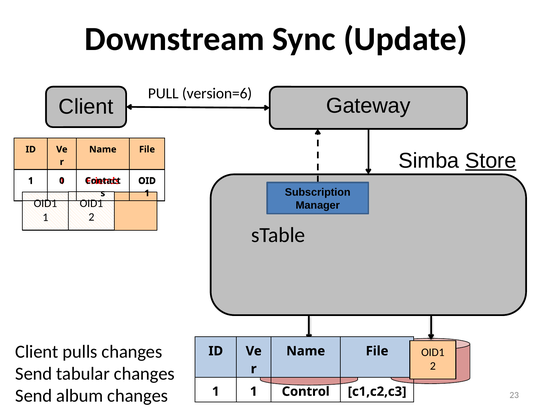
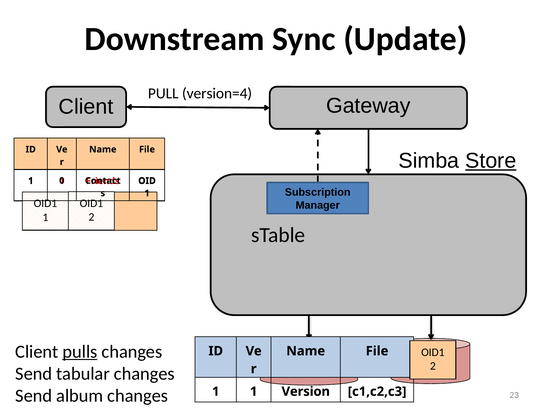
version=6: version=6 -> version=4 (217, 93)
pulls underline: none -> present (80, 352)
Control: Control -> Version (306, 392)
